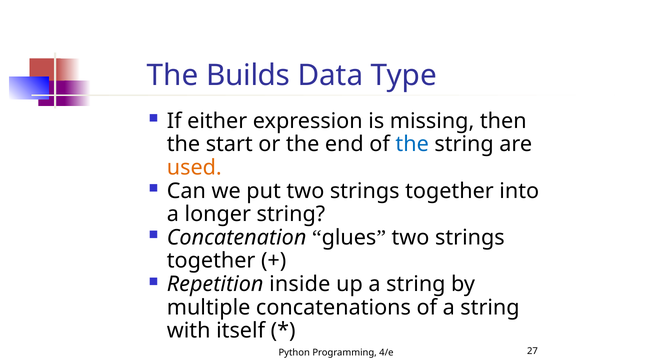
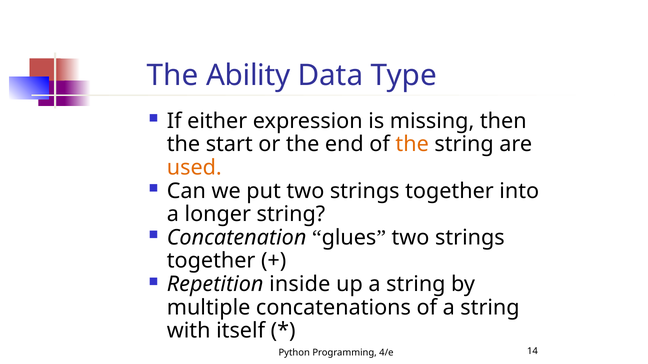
Builds: Builds -> Ability (248, 75)
the colour: blue -> orange (412, 145)
27: 27 -> 14 (532, 351)
